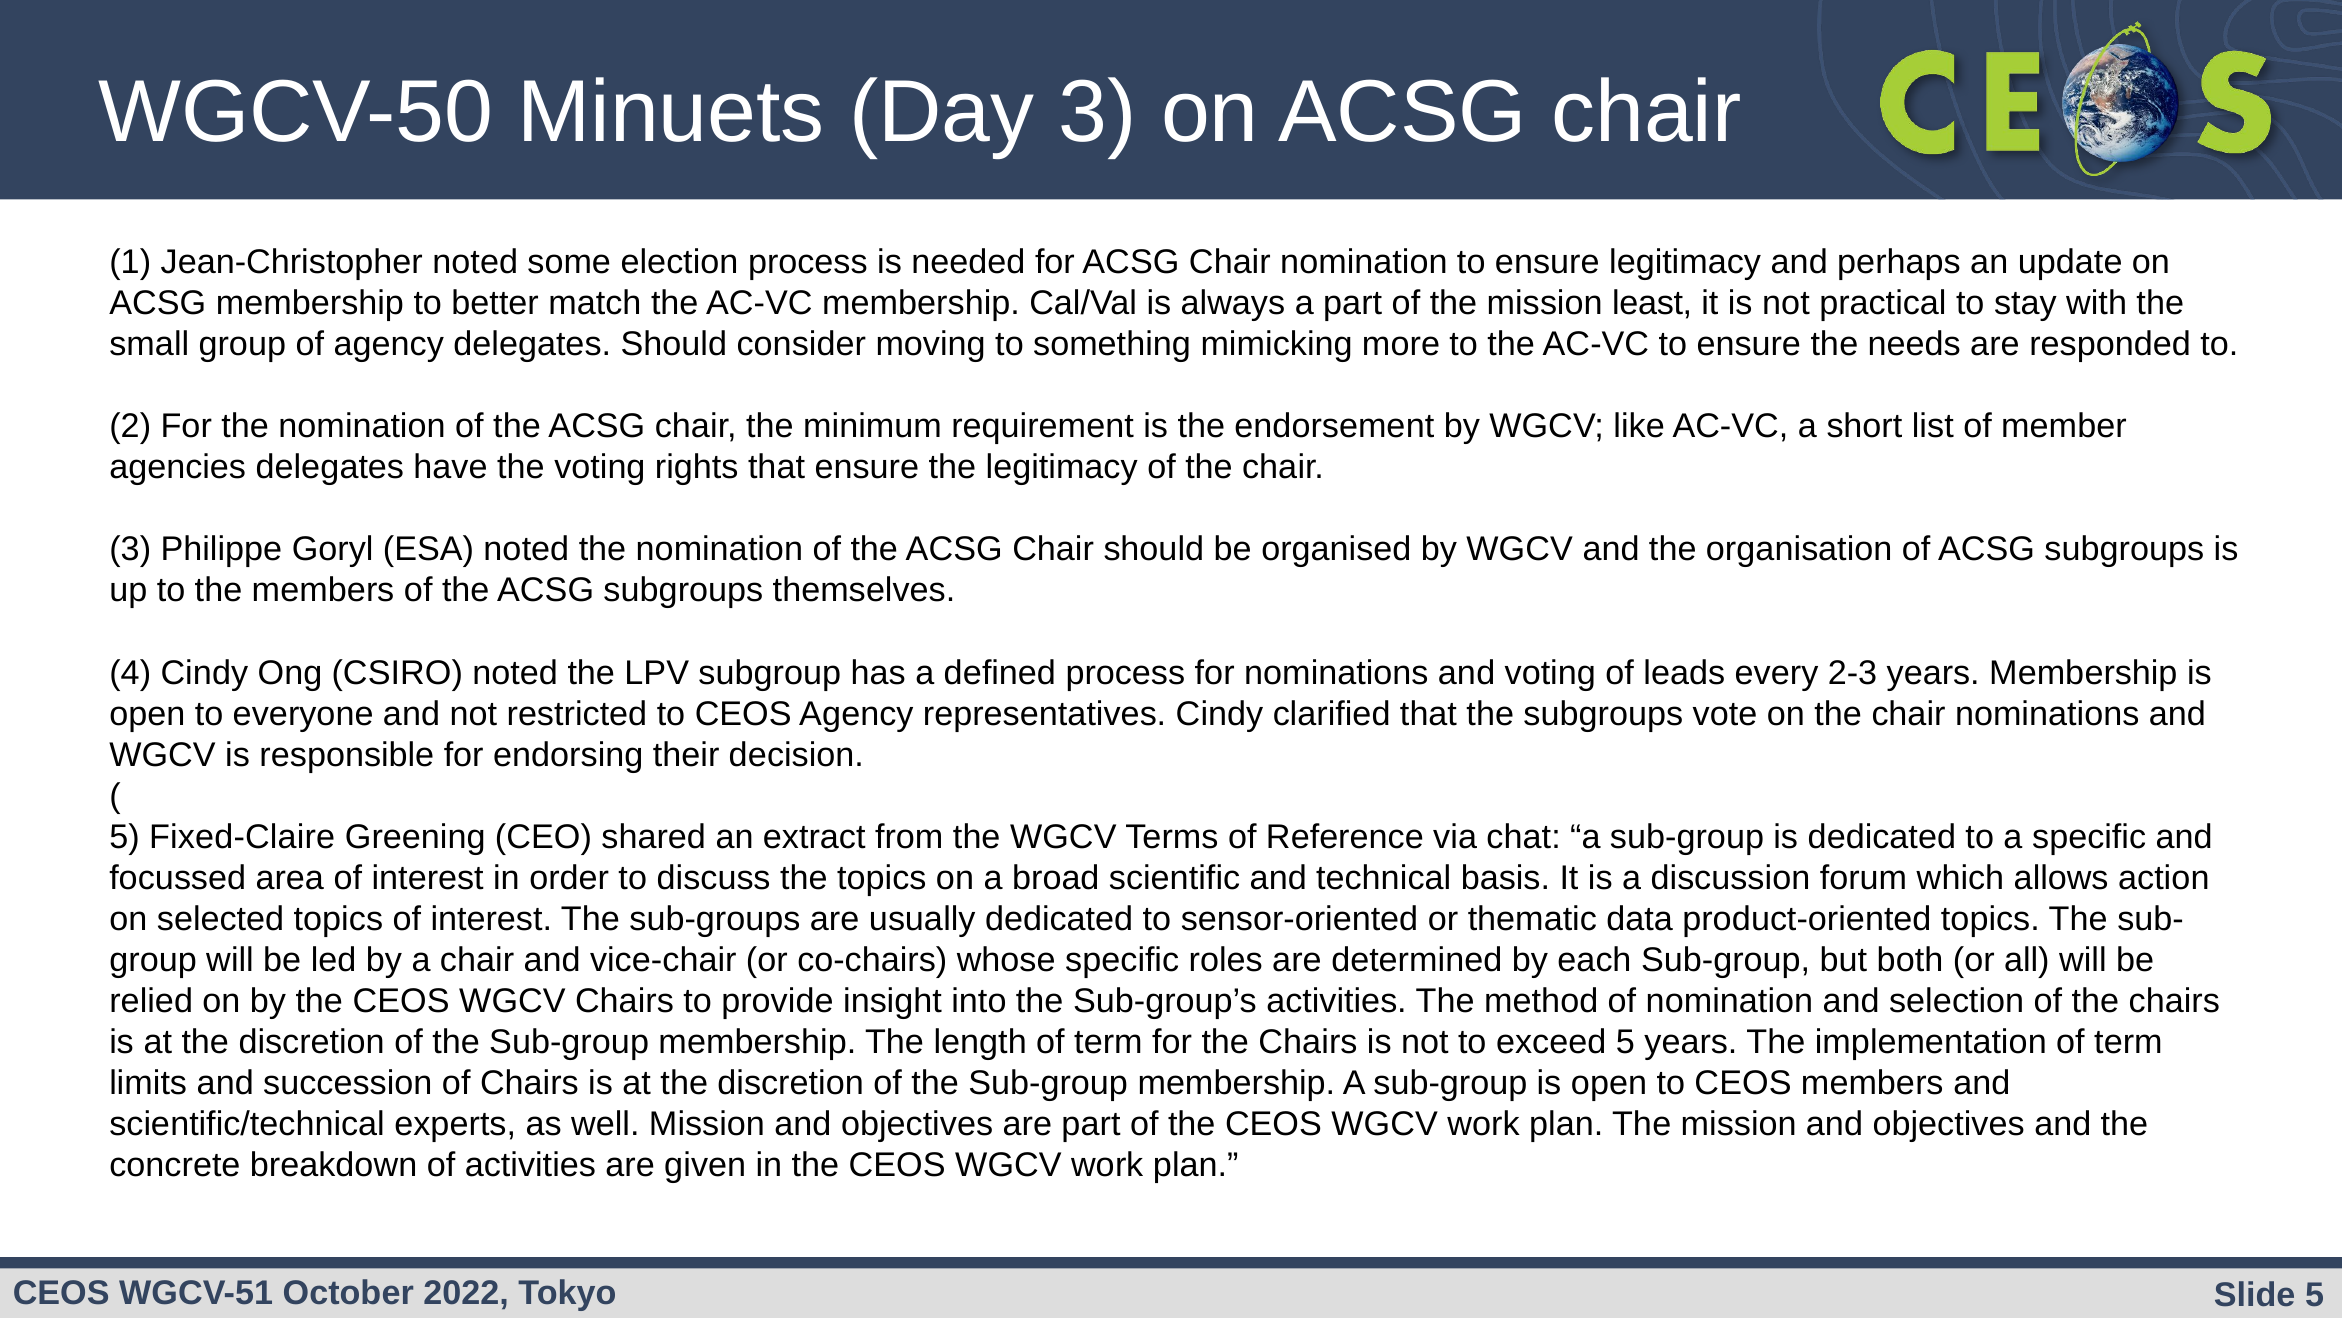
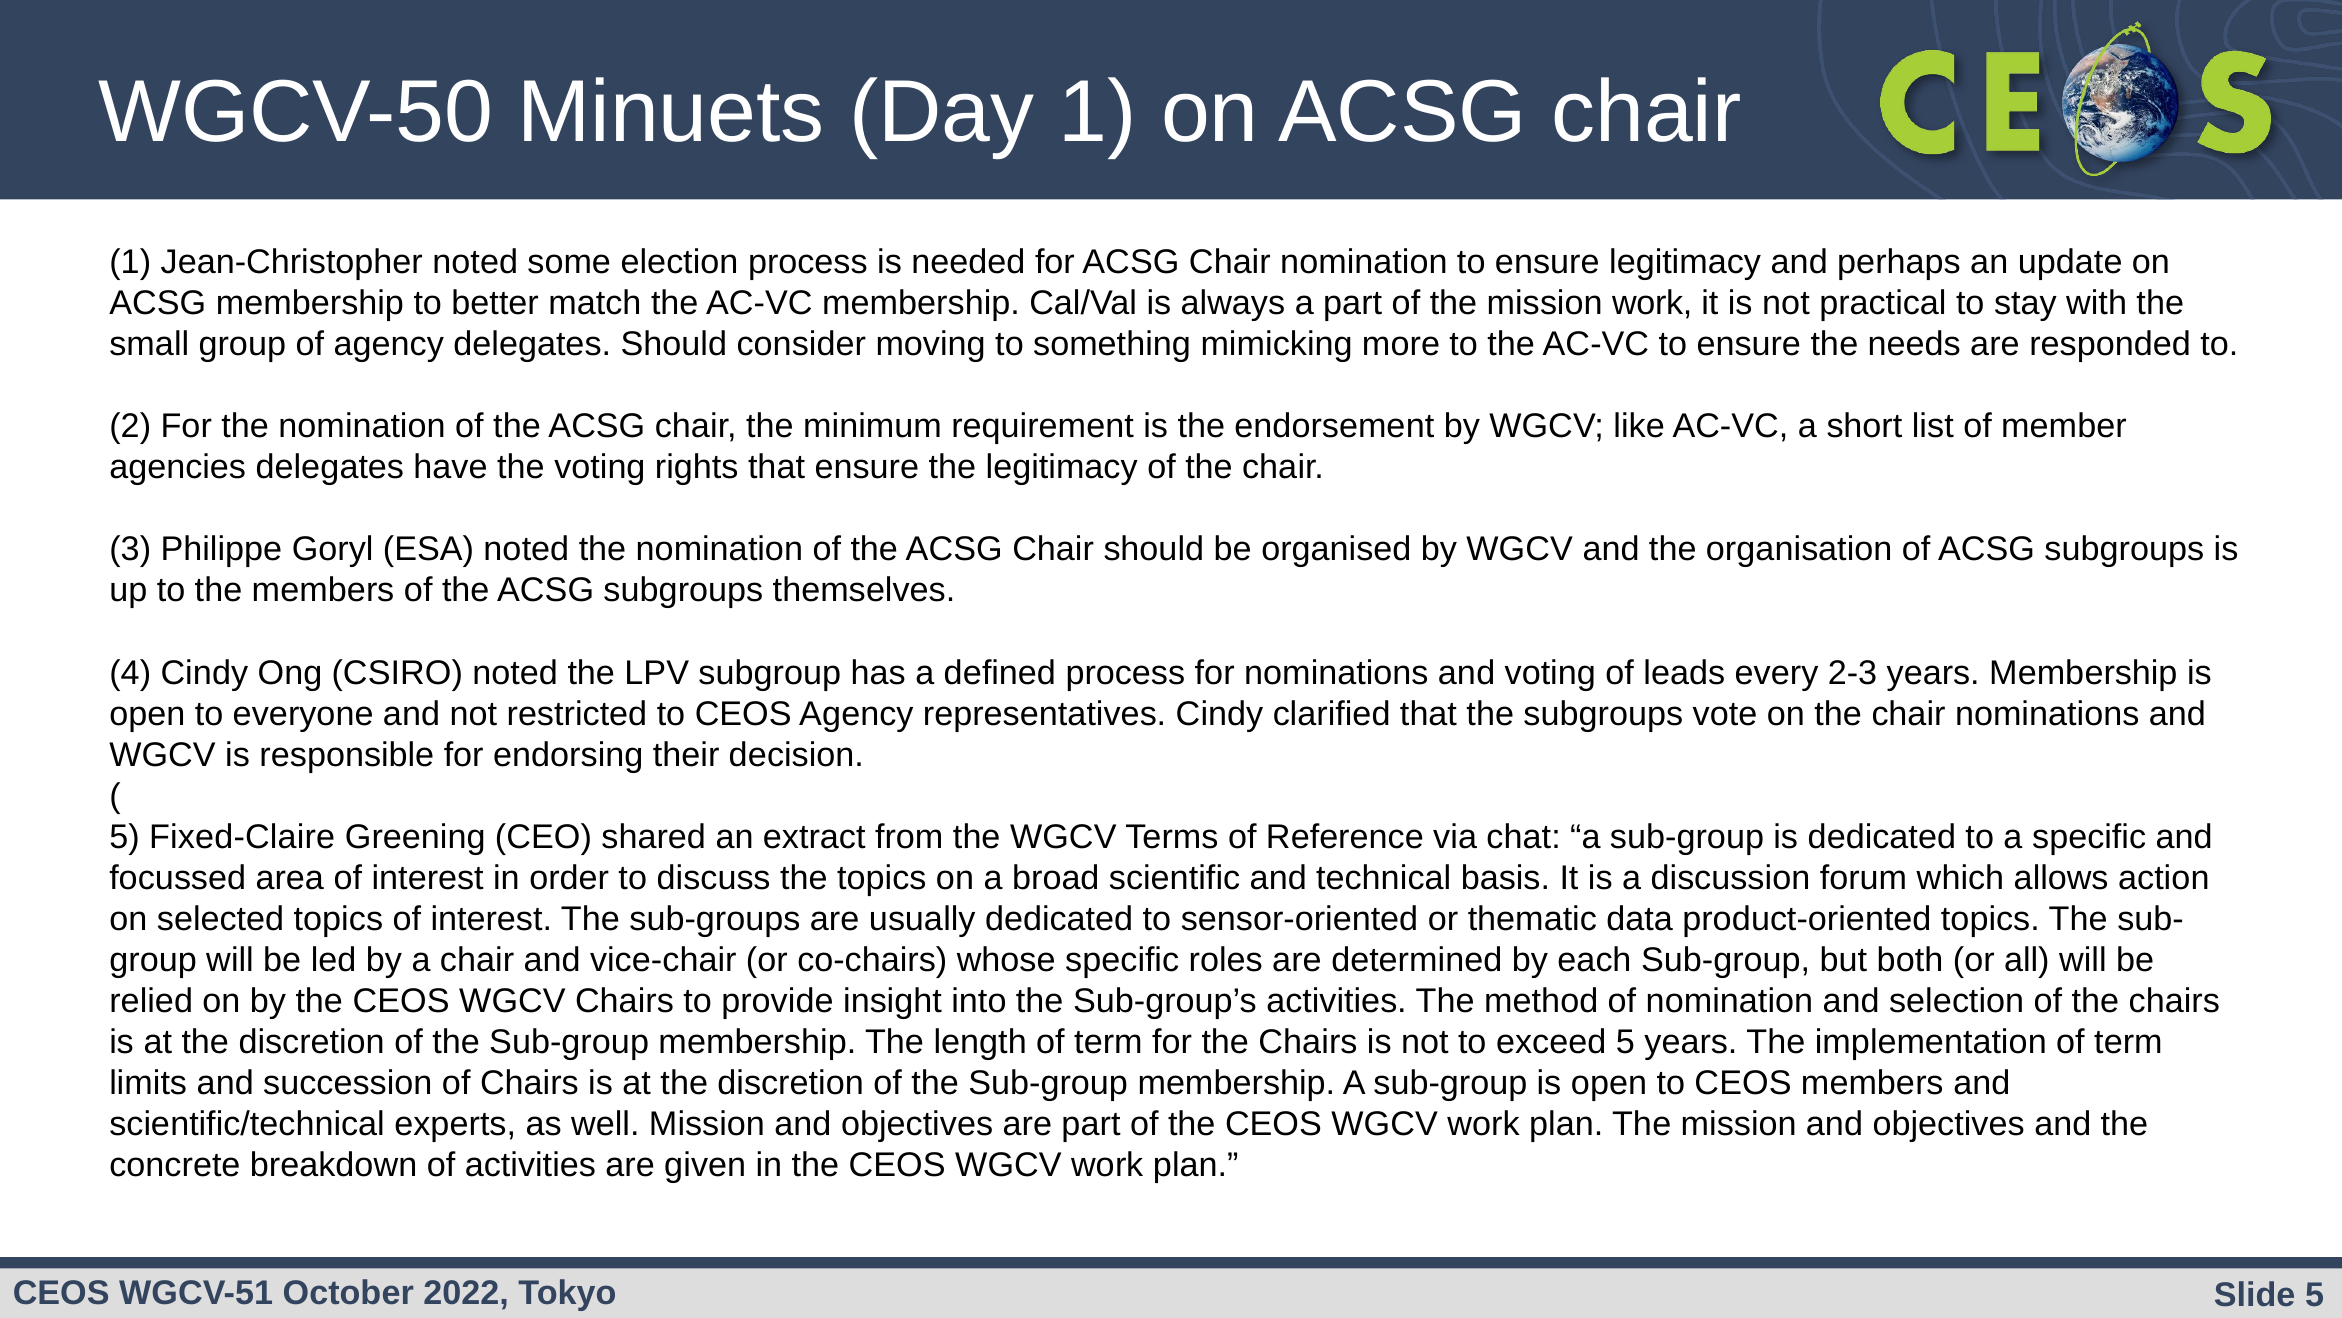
Day 3: 3 -> 1 (1098, 113)
mission least: least -> work (1652, 303)
